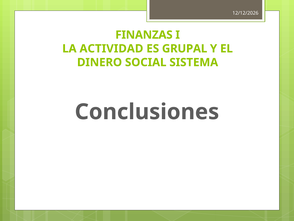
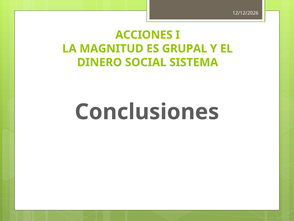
FINANZAS: FINANZAS -> ACCIONES (144, 35)
ACTIVIDAD: ACTIVIDAD -> MAGNITUD (111, 49)
